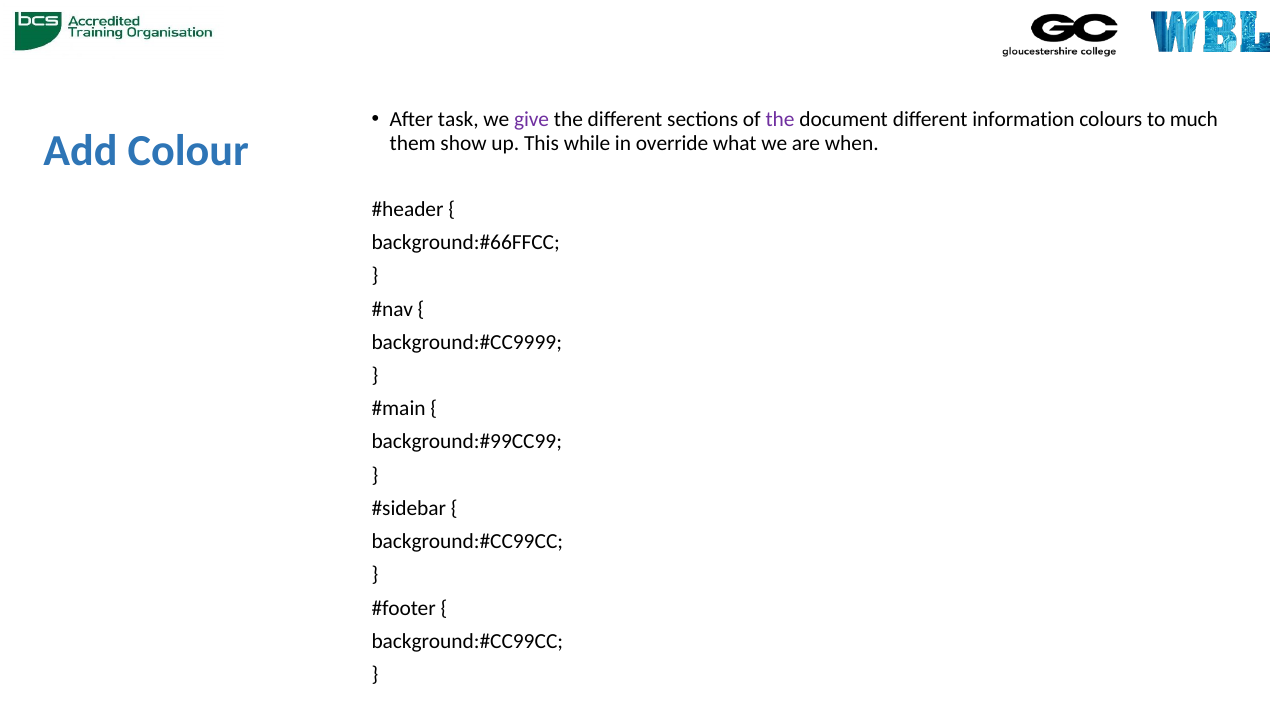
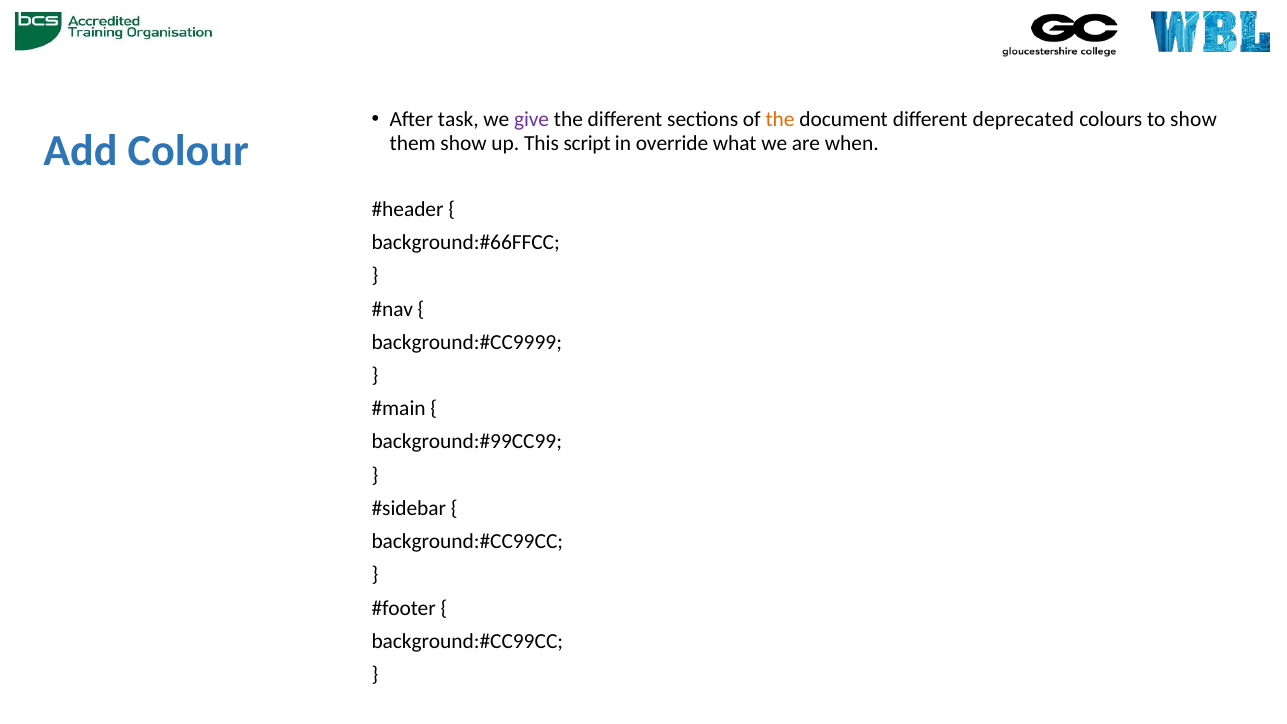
the colour: purple -> orange (780, 120)
information: information -> deprecated (1023, 120)
to much: much -> show (1194, 120)
while: while -> script (587, 143)
